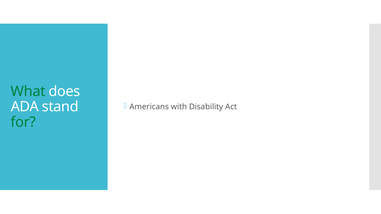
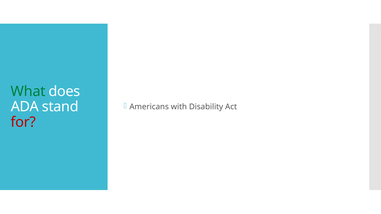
for colour: green -> red (23, 122)
